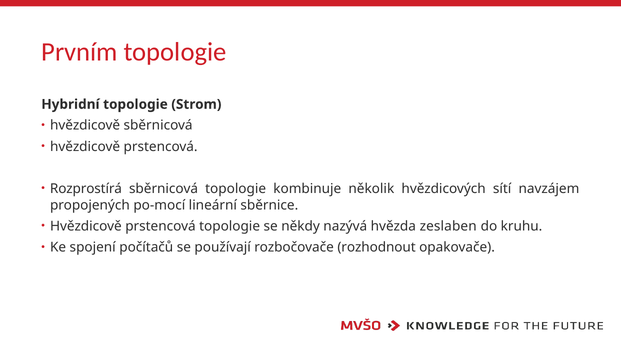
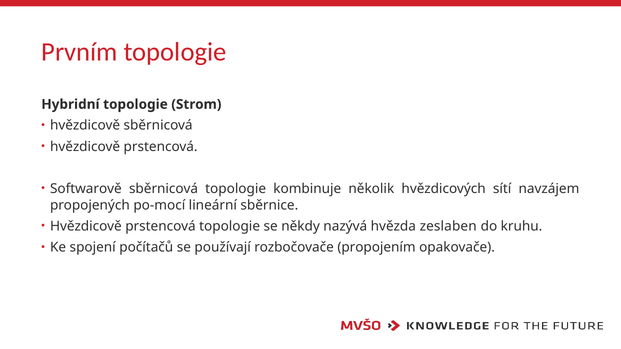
Rozprostírá: Rozprostírá -> Softwarově (86, 189)
rozhodnout: rozhodnout -> propojením (377, 248)
